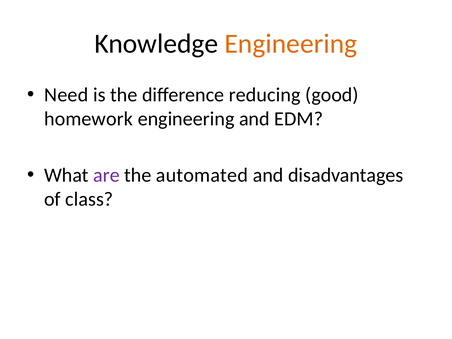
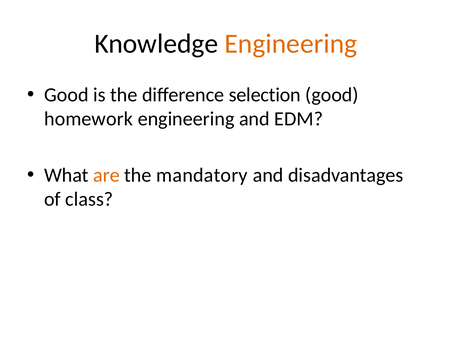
Need: Need -> Good (66, 95)
reducing: reducing -> selection (265, 95)
are colour: purple -> orange (106, 175)
automated: automated -> mandatory (202, 175)
